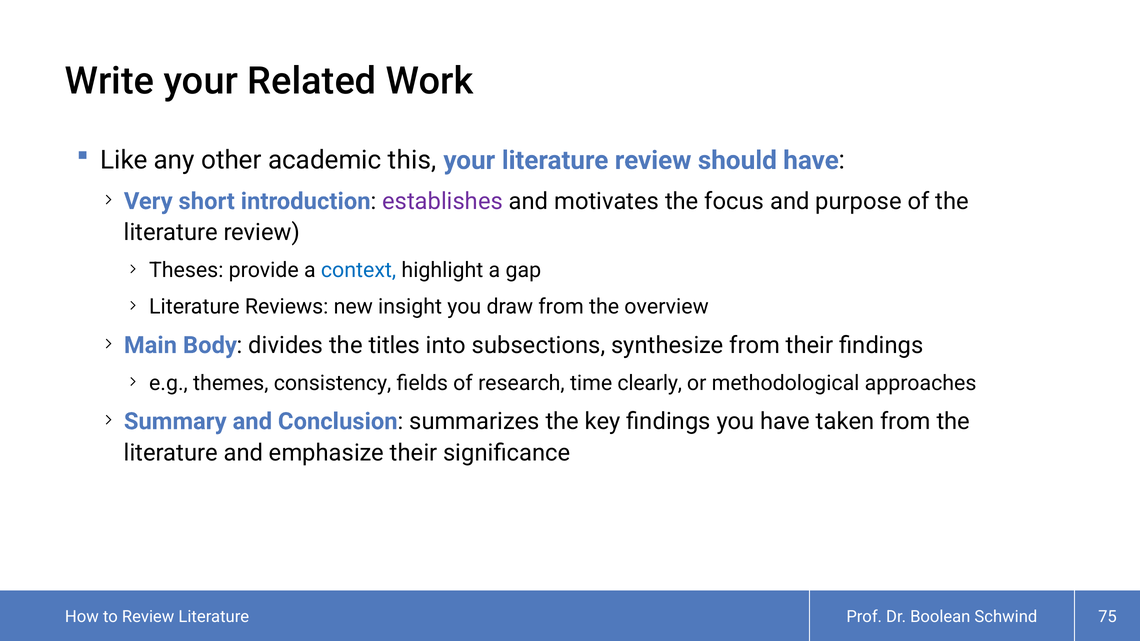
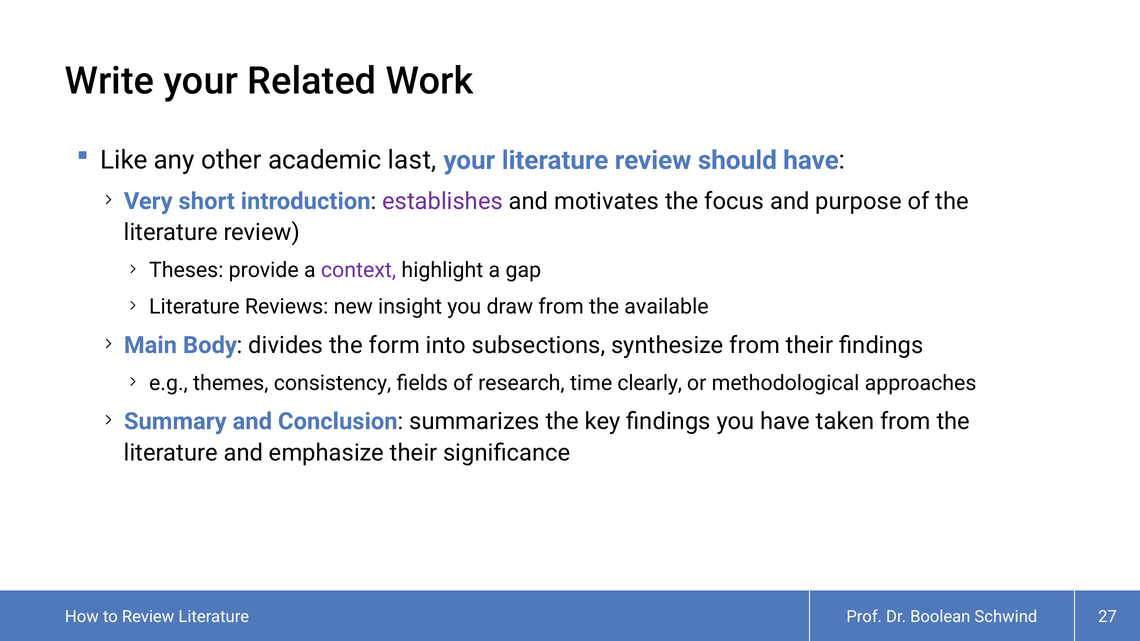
this: this -> last (412, 160)
context colour: blue -> purple (359, 270)
overview: overview -> available (667, 307)
titles: titles -> form (394, 345)
75: 75 -> 27 (1107, 617)
